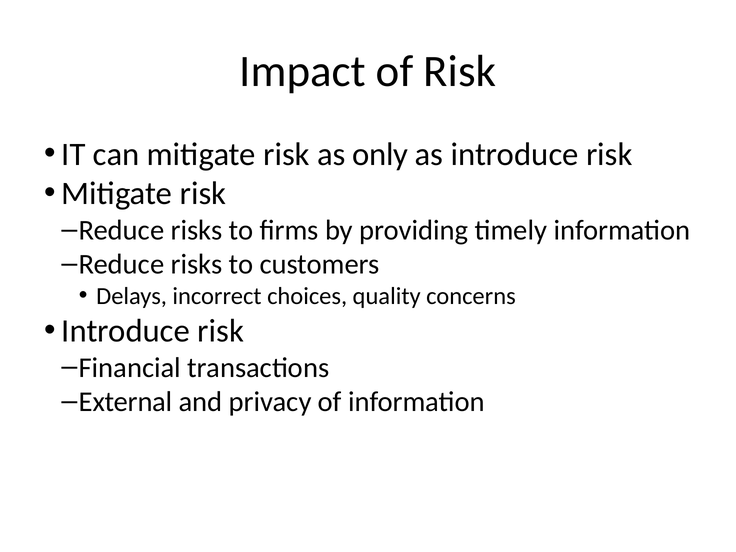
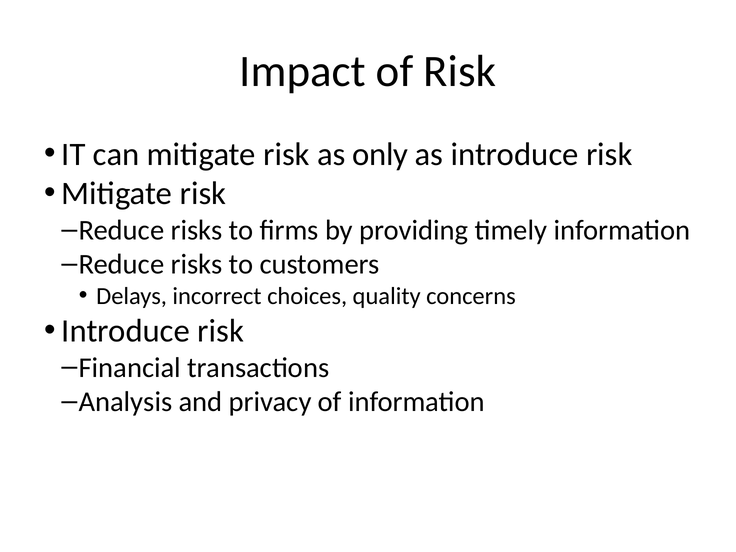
External: External -> Analysis (126, 402)
